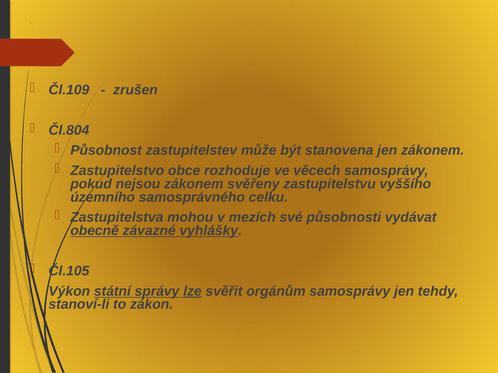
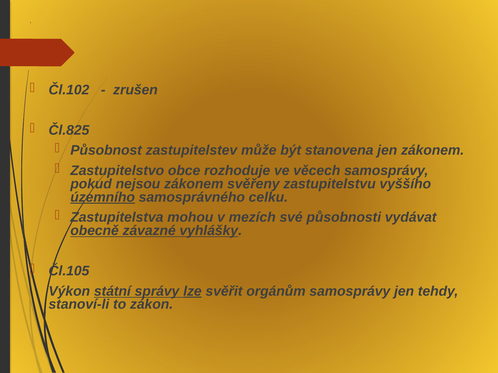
Čl.109: Čl.109 -> Čl.102 (69, 90)
Čl.804: Čl.804 -> Čl.825 (69, 130)
územního underline: none -> present (103, 197)
